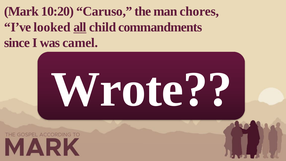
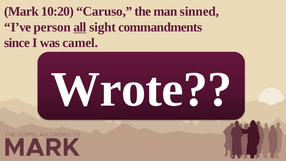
chores: chores -> sinned (199, 11)
looked: looked -> person (52, 27)
child: child -> sight (103, 27)
